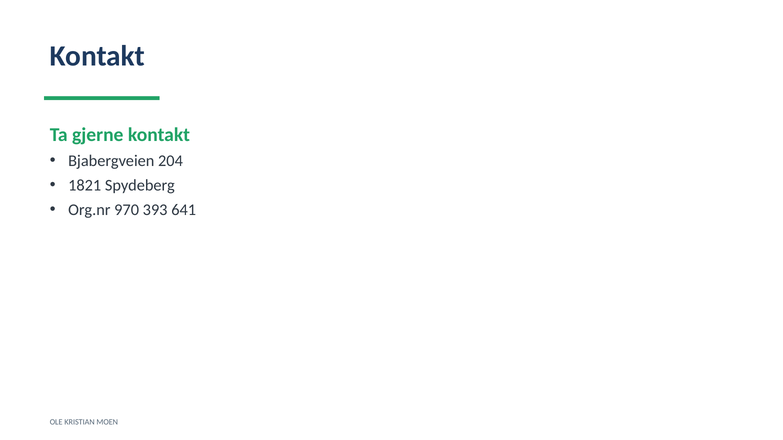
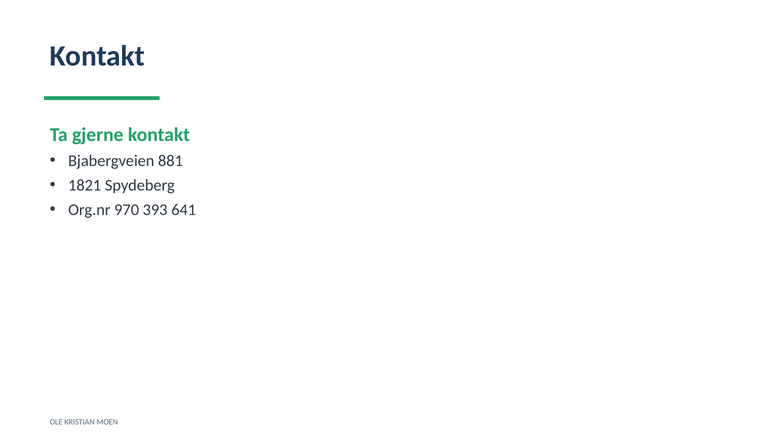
204: 204 -> 881 (170, 161)
